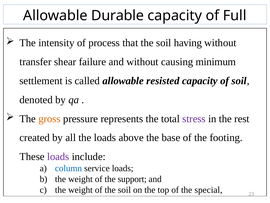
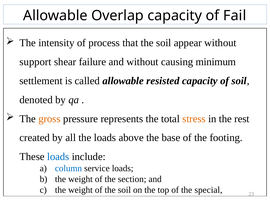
Durable: Durable -> Overlap (118, 16)
Full: Full -> Fail (235, 16)
having: having -> appear (188, 43)
transfer: transfer -> support (35, 62)
stress colour: purple -> orange (194, 118)
loads colour: purple -> blue (58, 156)
support: support -> section (132, 179)
